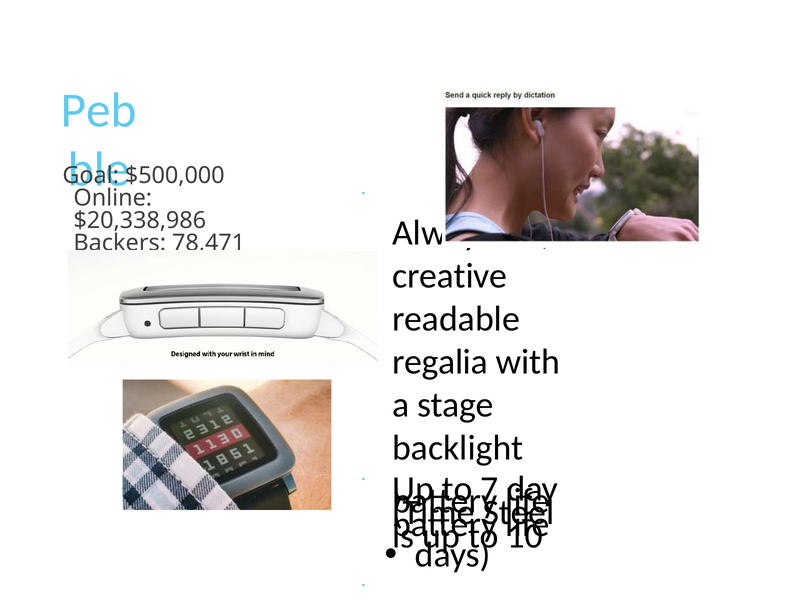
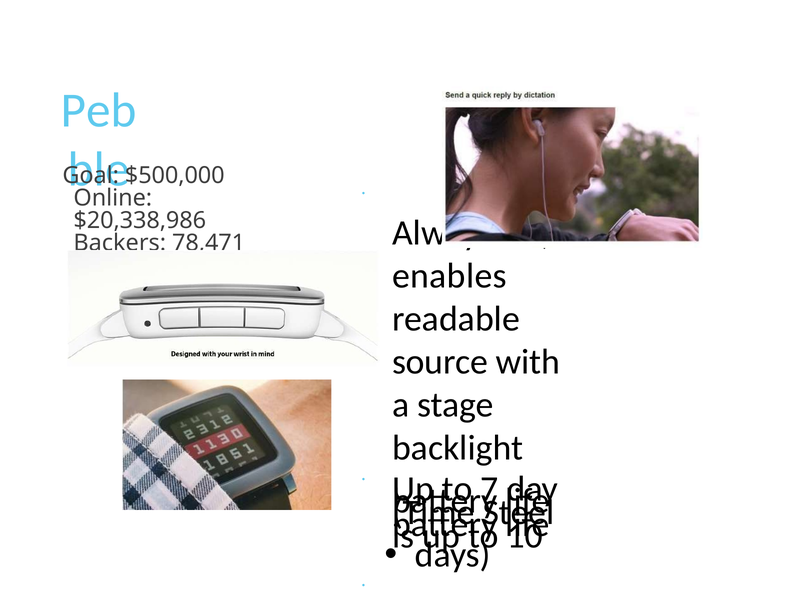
creative: creative -> enables (449, 276)
regalia: regalia -> source (440, 362)
